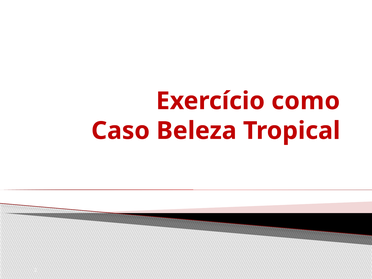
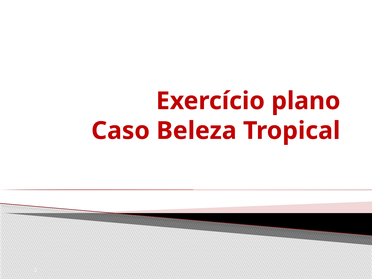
como: como -> plano (306, 101)
